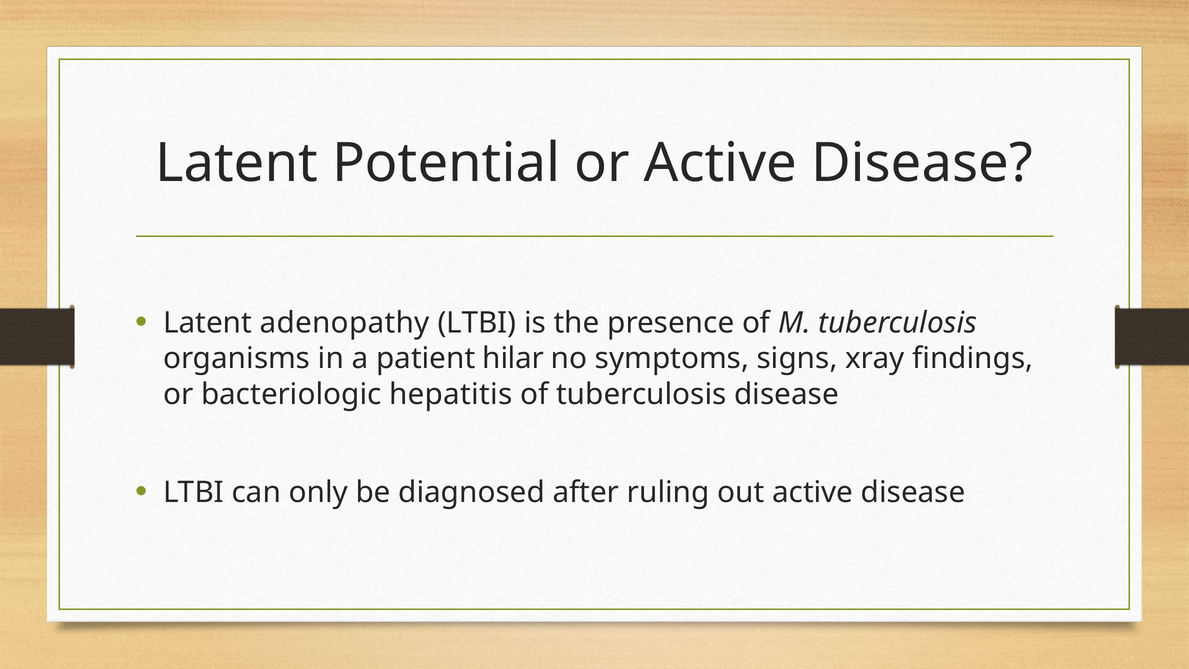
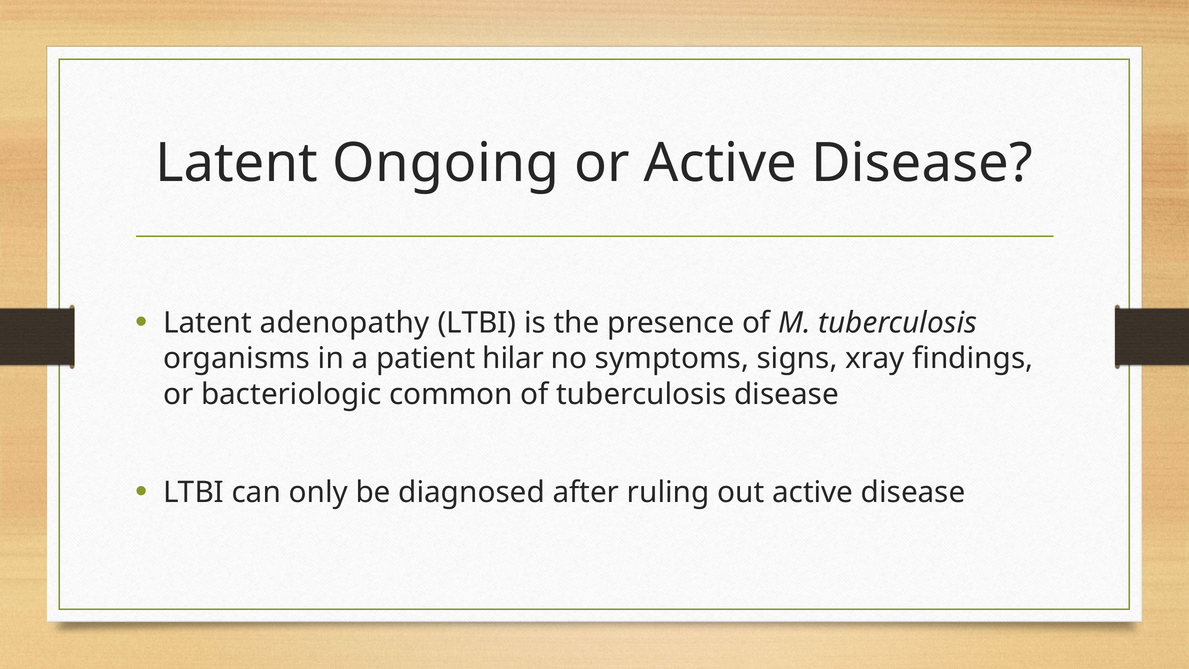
Potential: Potential -> Ongoing (446, 163)
hepatitis: hepatitis -> common (451, 394)
